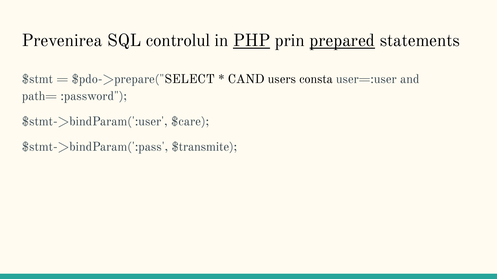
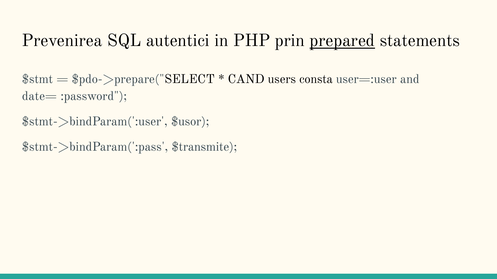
controlul: controlul -> autentici (178, 41)
PHP underline: present -> none (252, 41)
path=: path= -> date= (39, 96)
$care: $care -> $usor (190, 122)
